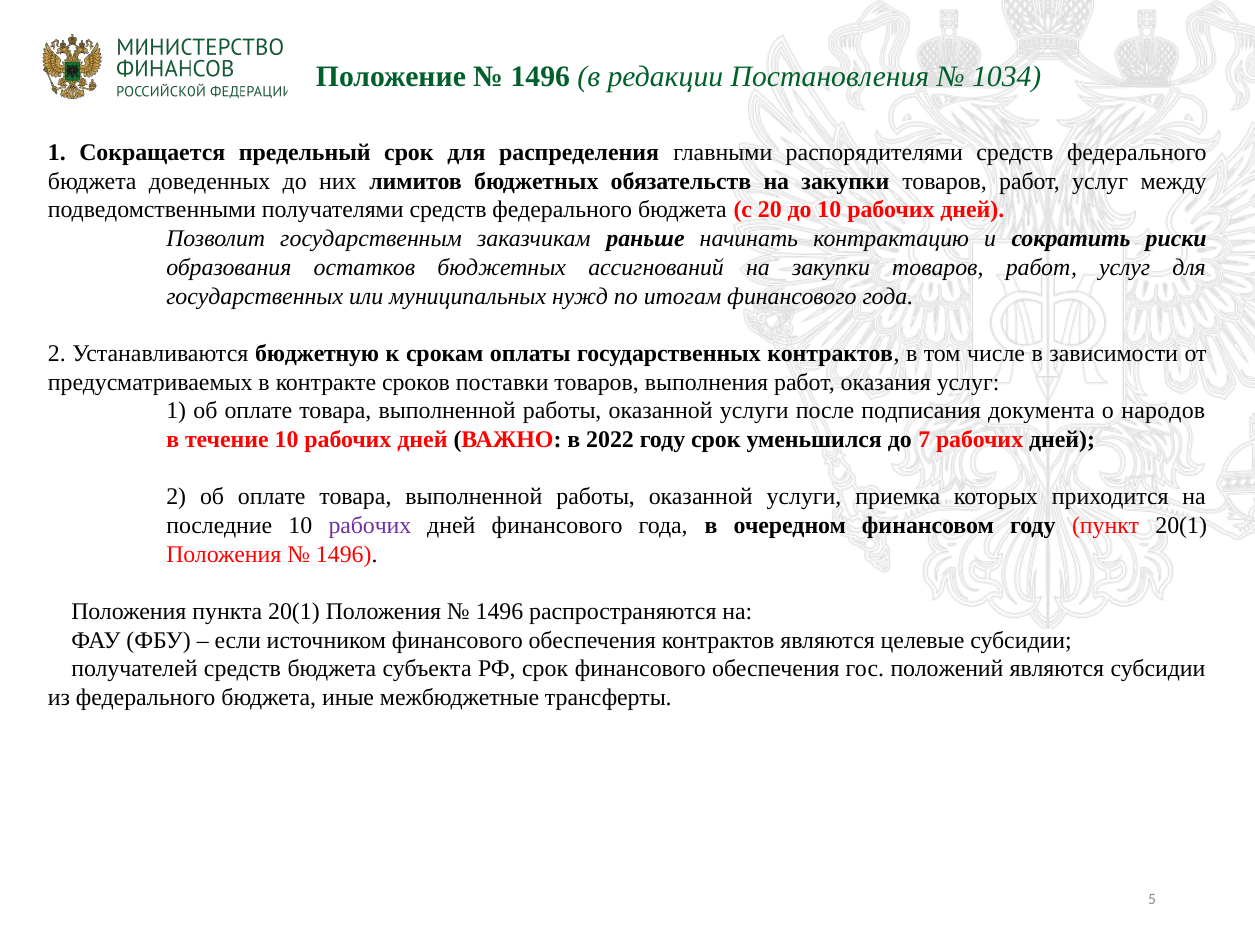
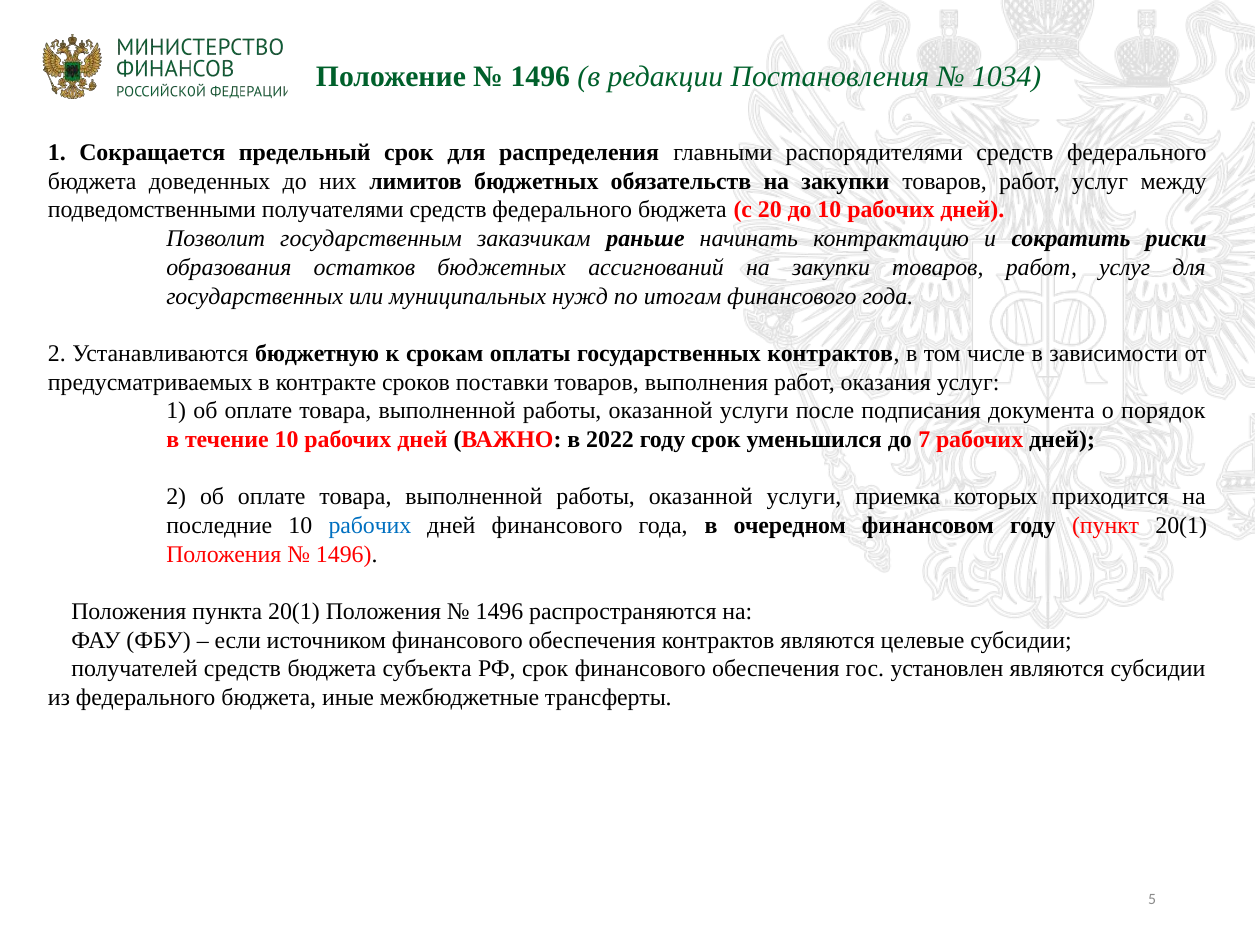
народов: народов -> порядок (1163, 411)
рабочих colour: purple -> blue (370, 525)
положений: положений -> установлен (947, 668)
